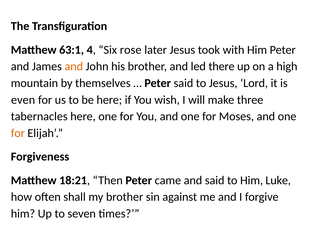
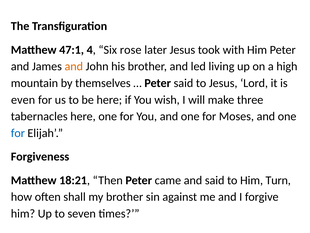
63:1: 63:1 -> 47:1 (72, 50)
there: there -> living (221, 66)
for colour: orange -> blue (18, 133)
Luke: Luke -> Turn (278, 180)
